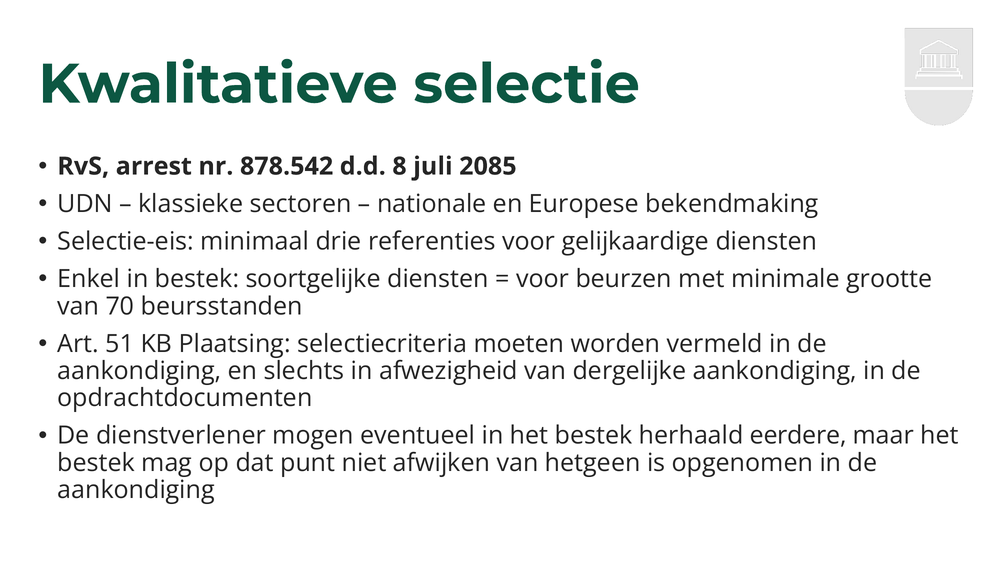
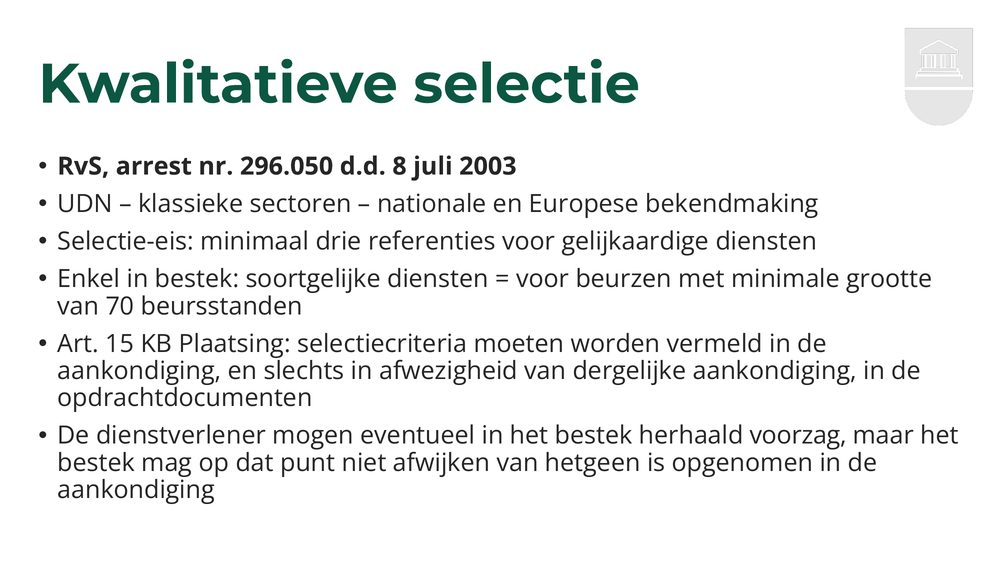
878.542: 878.542 -> 296.050 (287, 166)
2085: 2085 -> 2003 (488, 166)
51: 51 -> 15 (120, 344)
eerdere: eerdere -> voorzag (798, 435)
